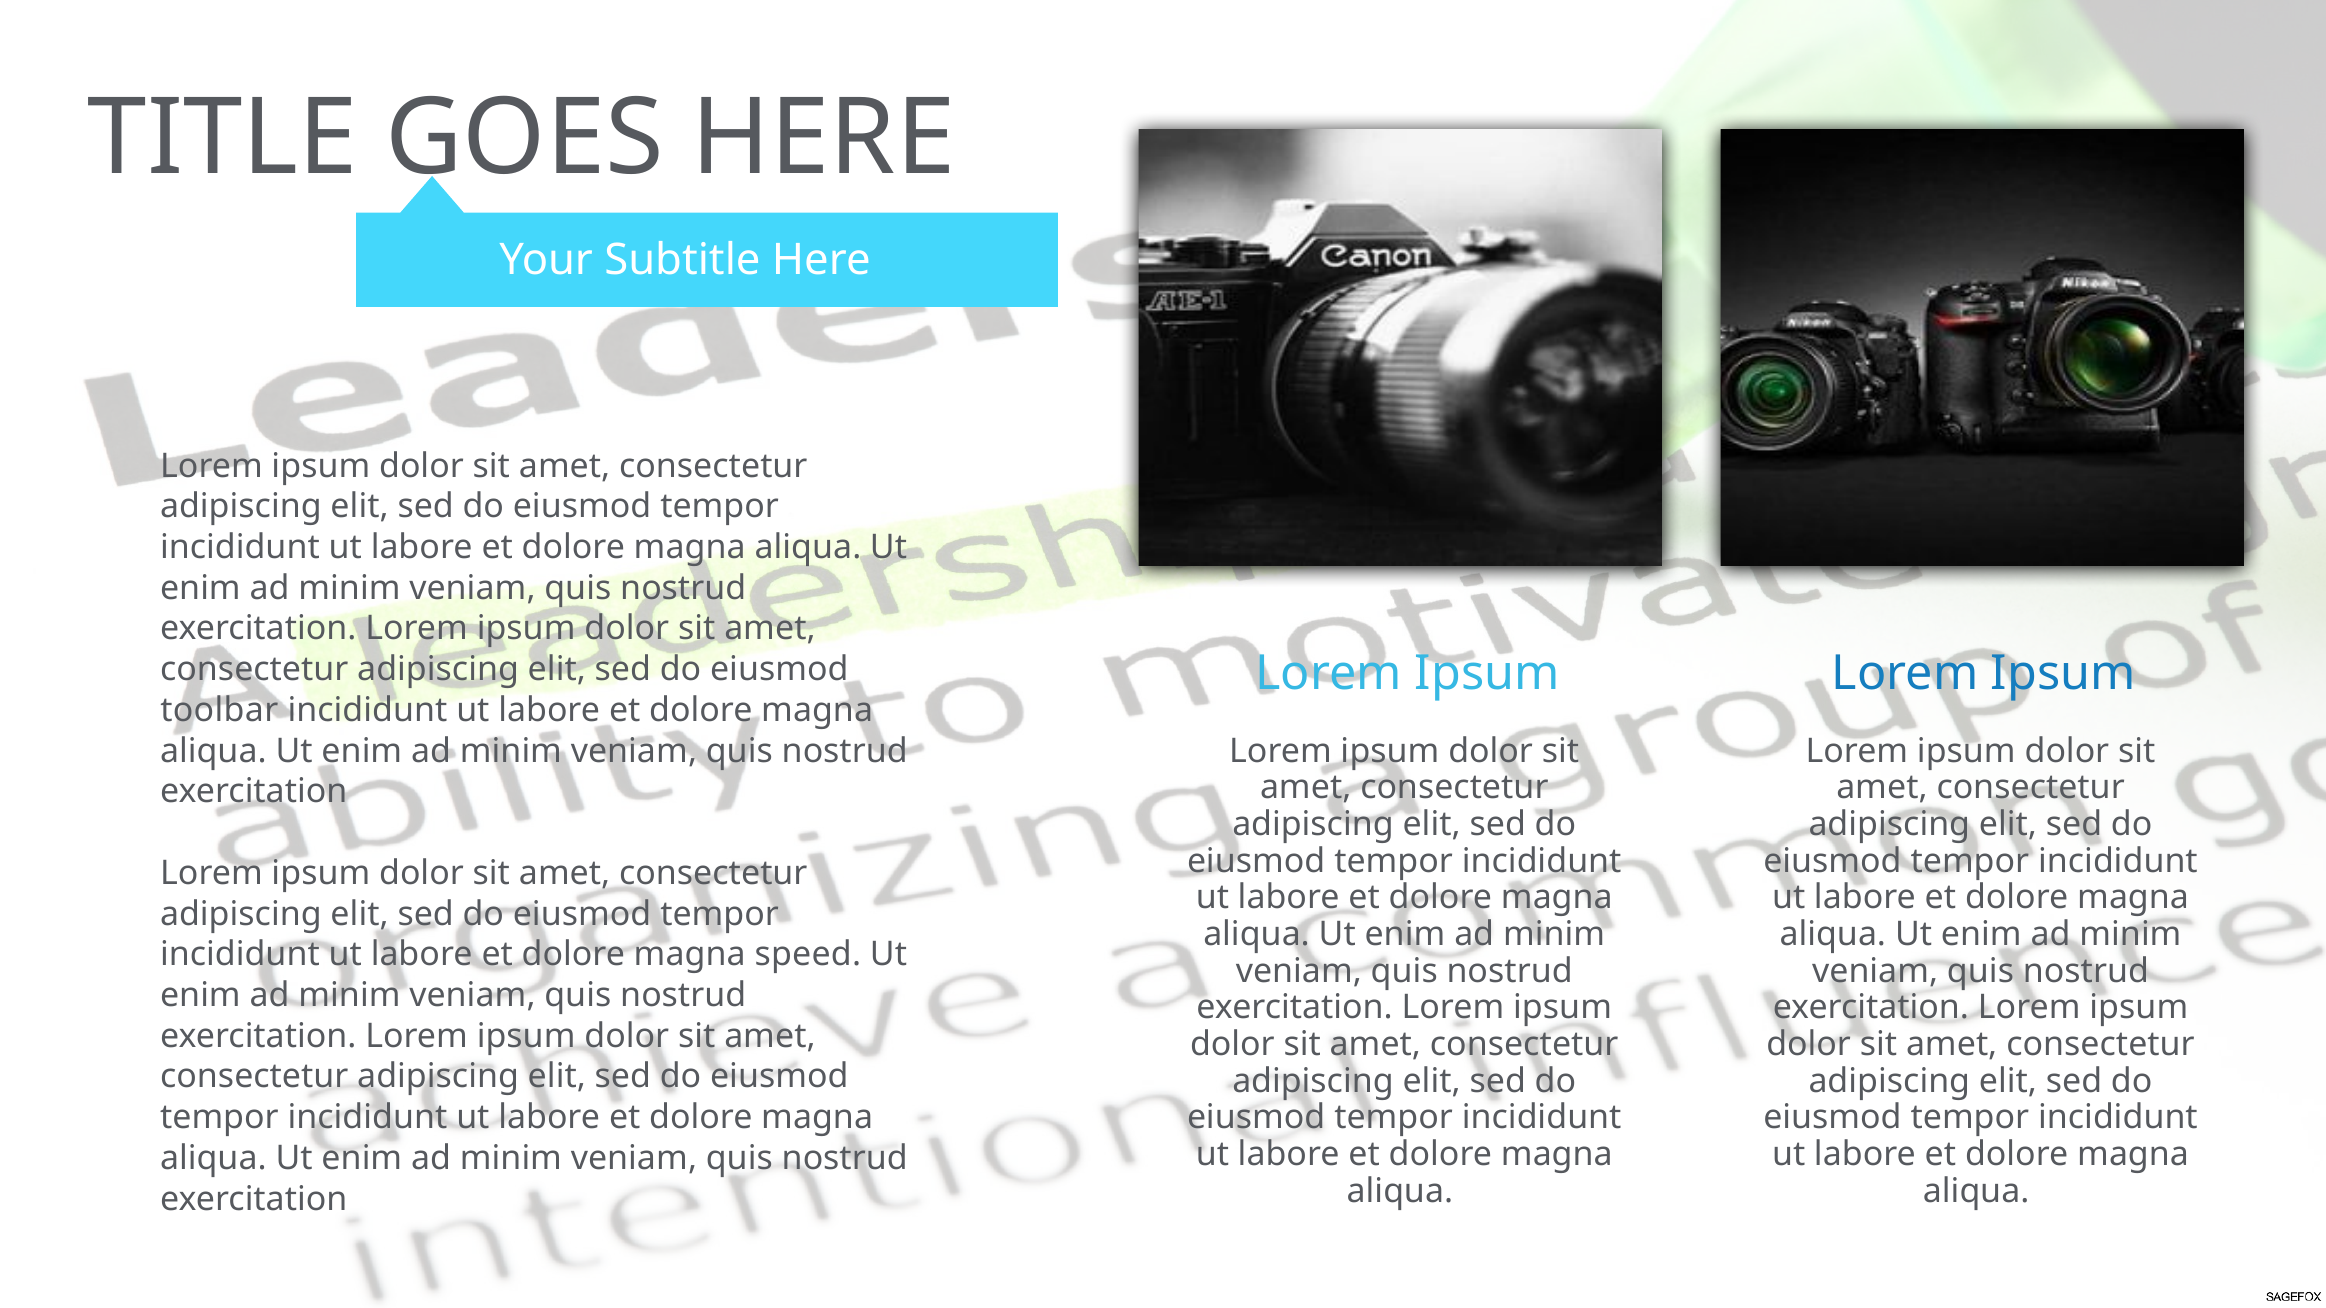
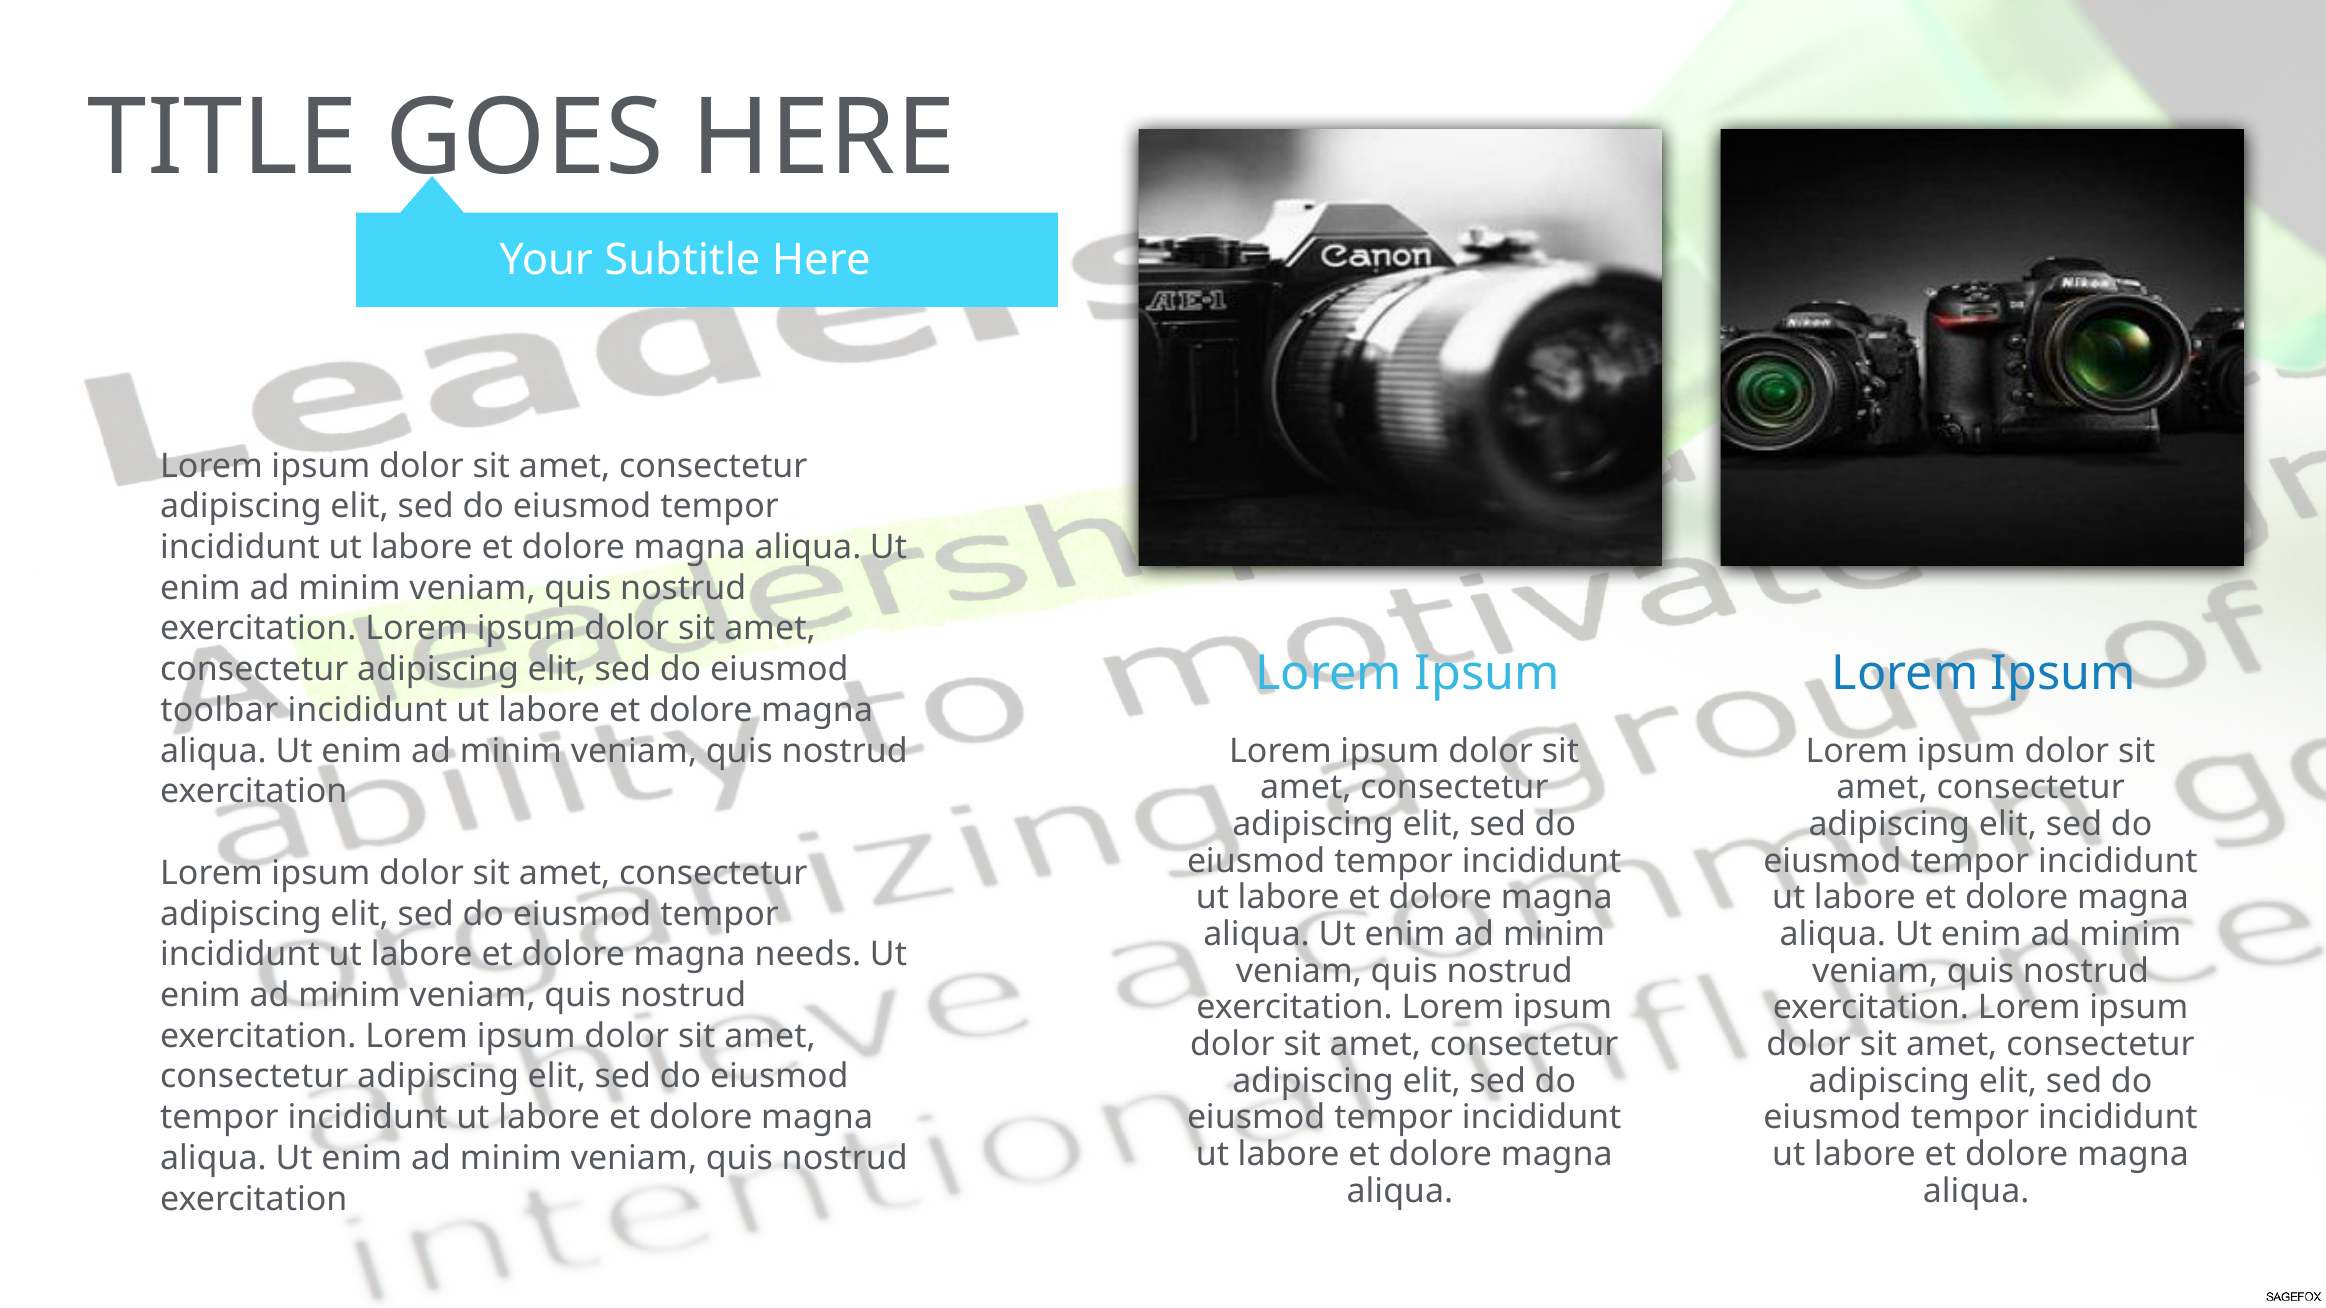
speed: speed -> needs (808, 955)
